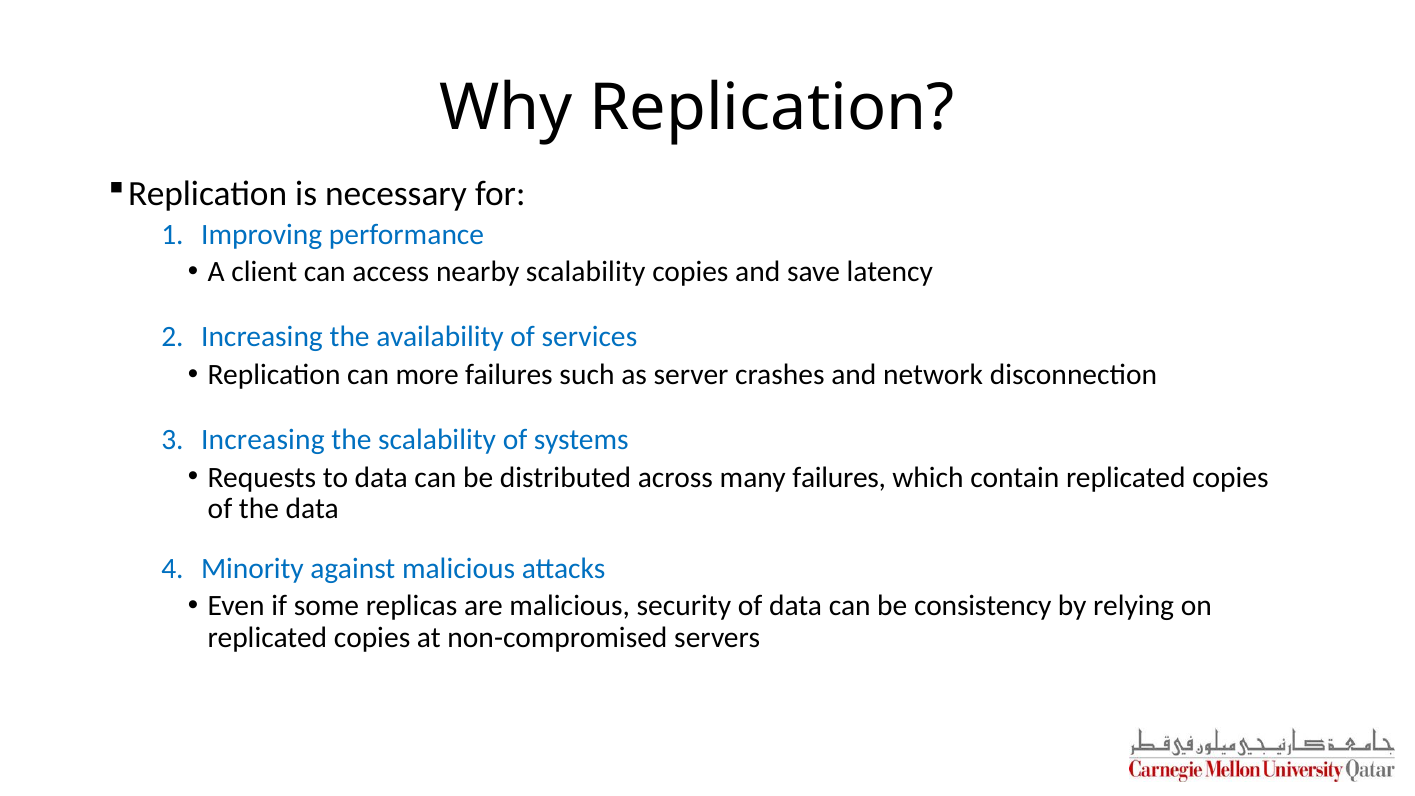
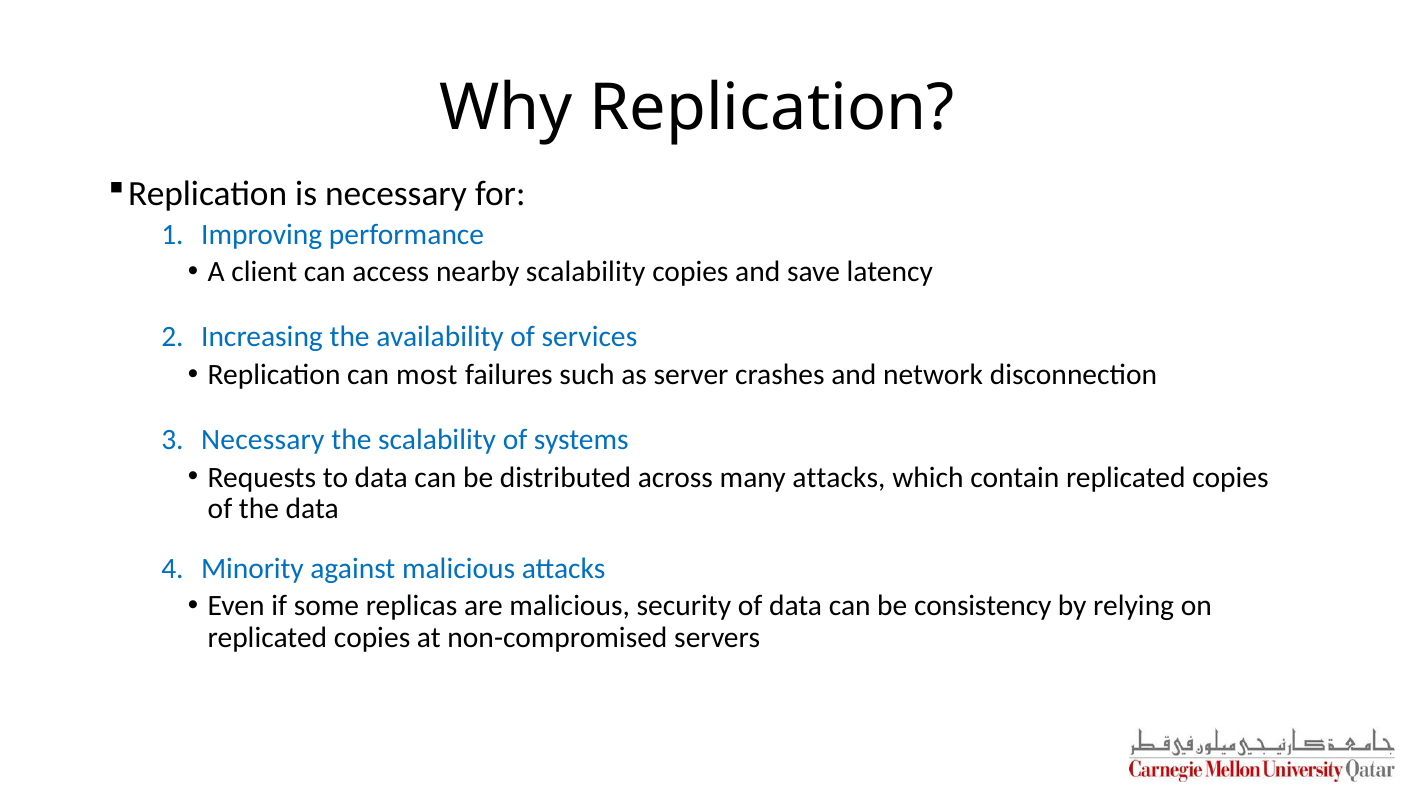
more: more -> most (427, 375)
Increasing: Increasing -> Necessary (263, 440)
many failures: failures -> attacks (839, 477)
